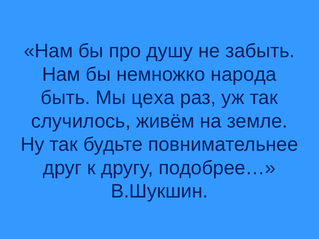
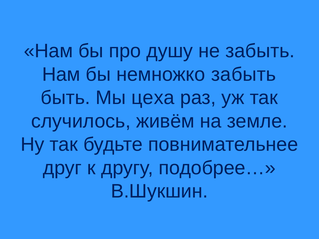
немножко народа: народа -> забыть (244, 74)
